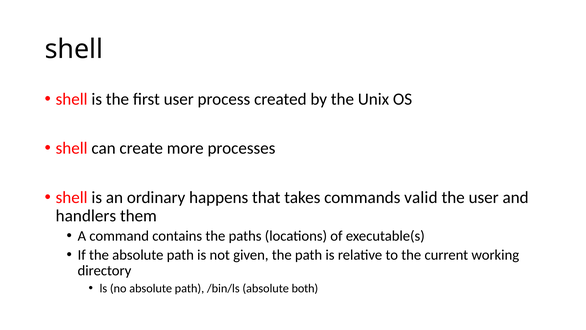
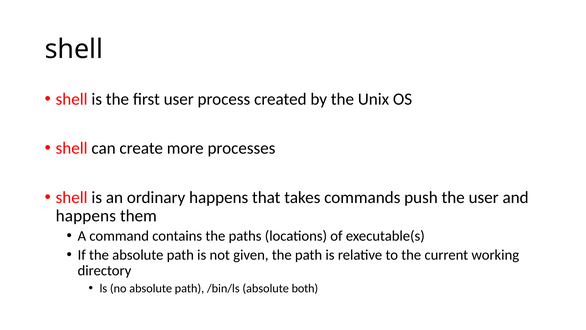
valid: valid -> push (421, 197)
handlers: handlers -> happens (86, 216)
